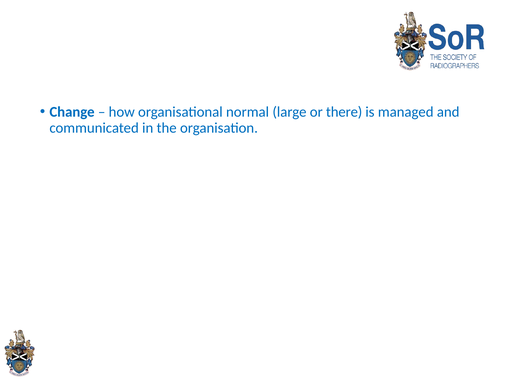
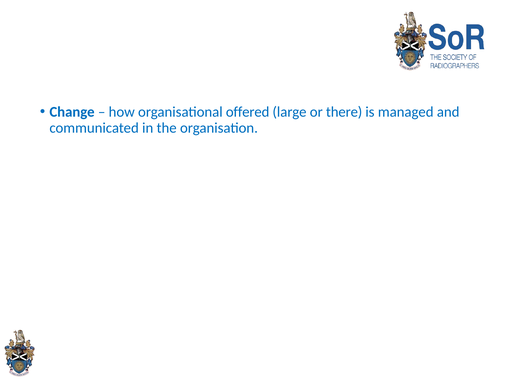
normal: normal -> offered (248, 112)
